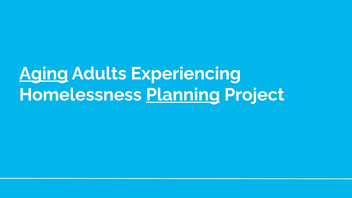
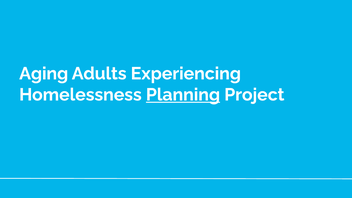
Aging underline: present -> none (44, 74)
